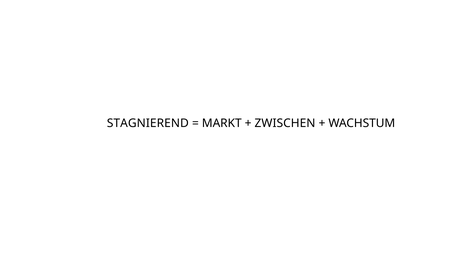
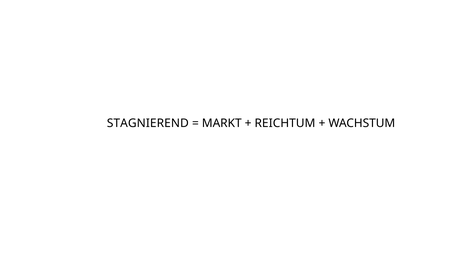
ZWISCHEN: ZWISCHEN -> REICHTUM (285, 123)
